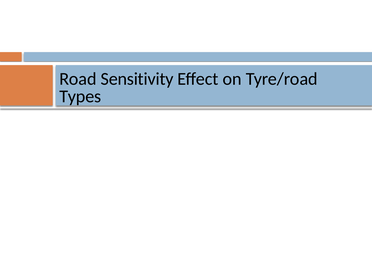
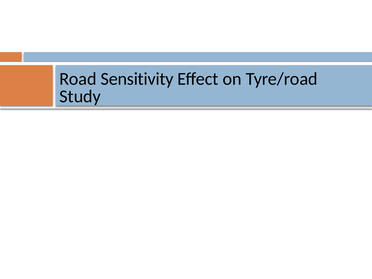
Types: Types -> Study (80, 97)
